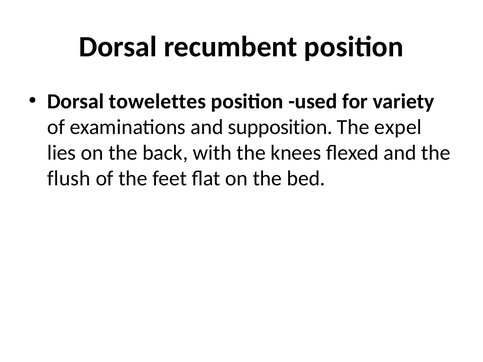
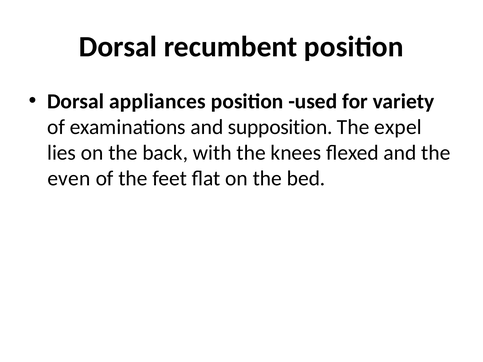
towelettes: towelettes -> appliances (157, 101)
flush: flush -> even (69, 179)
